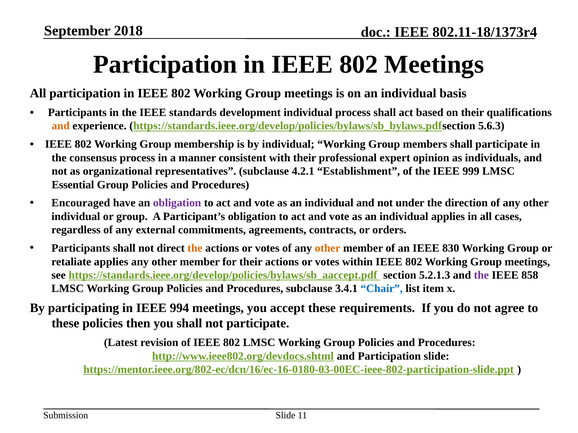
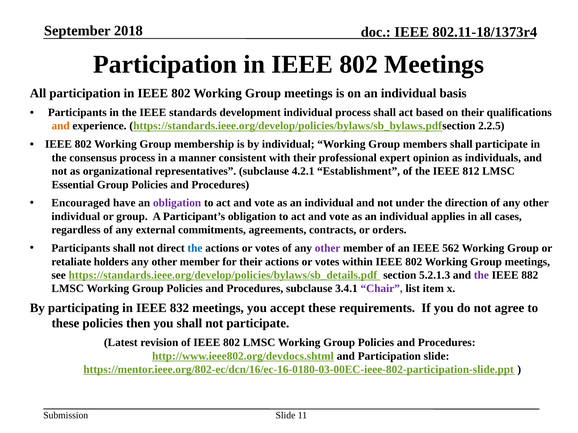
5.6.3: 5.6.3 -> 2.2.5 (491, 126)
999: 999 -> 812 (471, 171)
the colour: orange -> blue (195, 248)
other colour: orange -> purple (328, 248)
830: 830 -> 562 (451, 248)
retaliate applies: applies -> holders (111, 262)
https://standards.ieee.org/develop/policies/bylaws/sb_aaccept.pdf: https://standards.ieee.org/develop/policies/bylaws/sb_aaccept.pdf -> https://standards.ieee.org/develop/policies/bylaws/sb_details.pdf (223, 275)
858: 858 -> 882 (530, 275)
Chair colour: blue -> purple (382, 289)
994: 994 -> 832 (179, 308)
